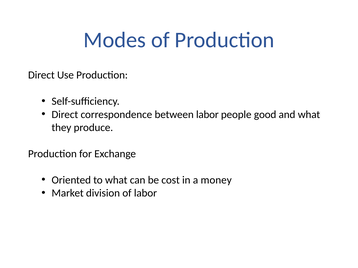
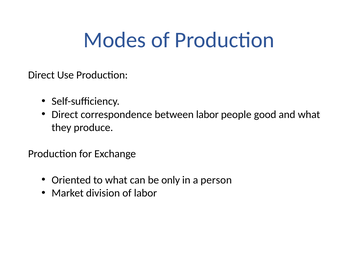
cost: cost -> only (171, 180)
money: money -> person (216, 180)
